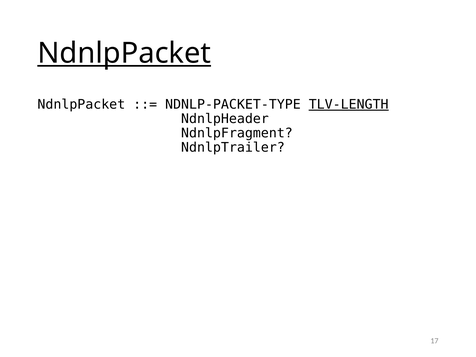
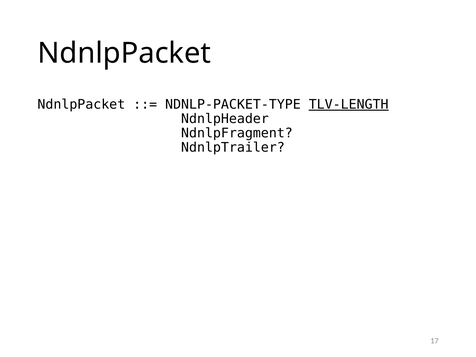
NdnlpPacket underline: present -> none (124, 53)
